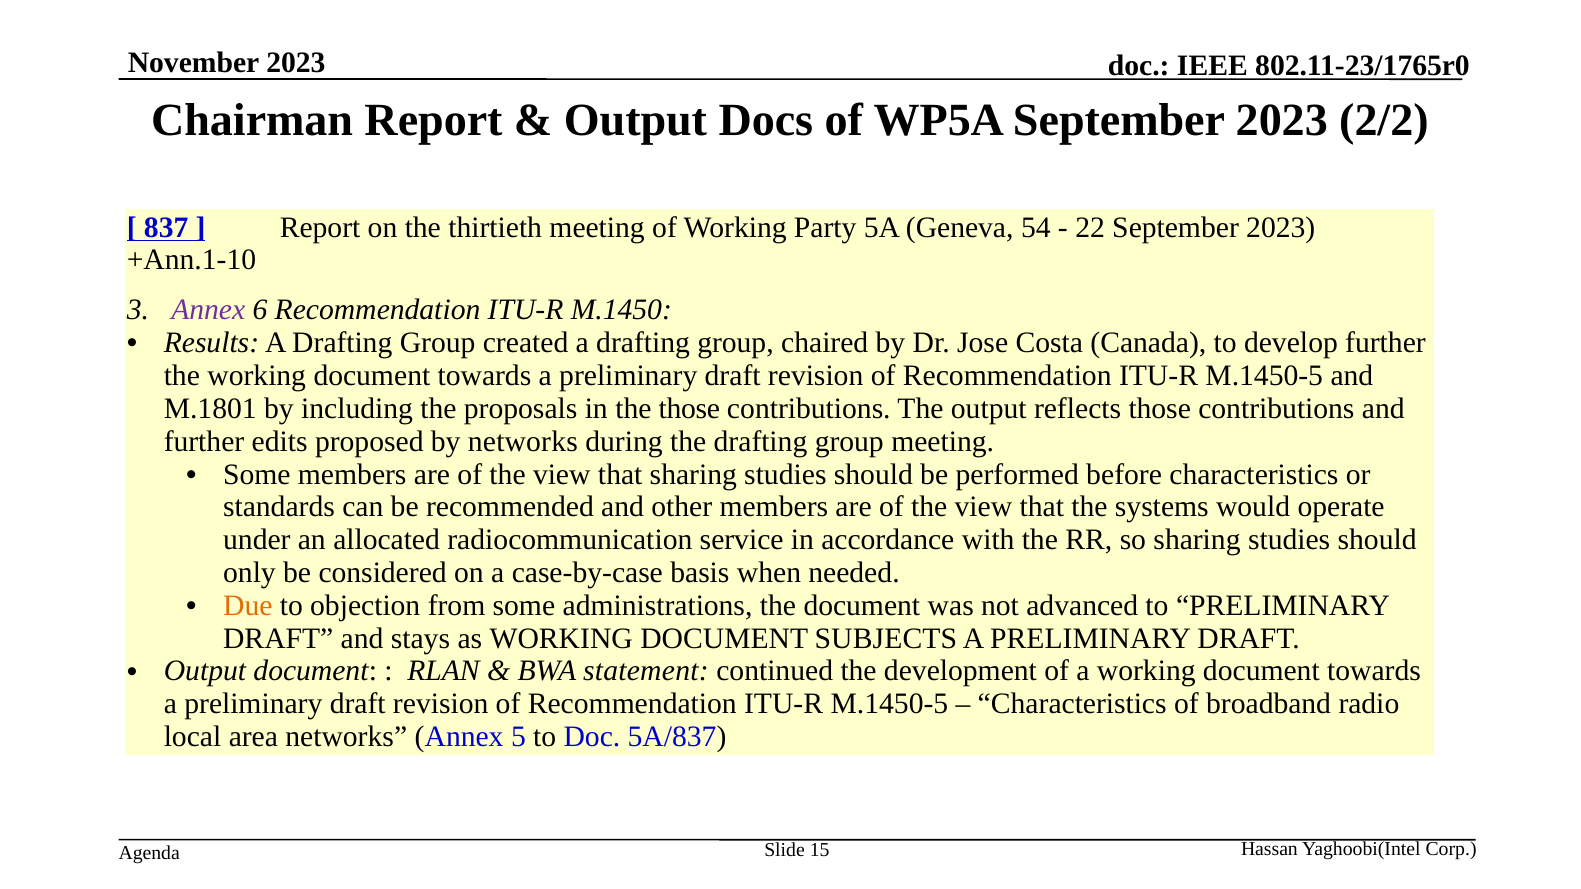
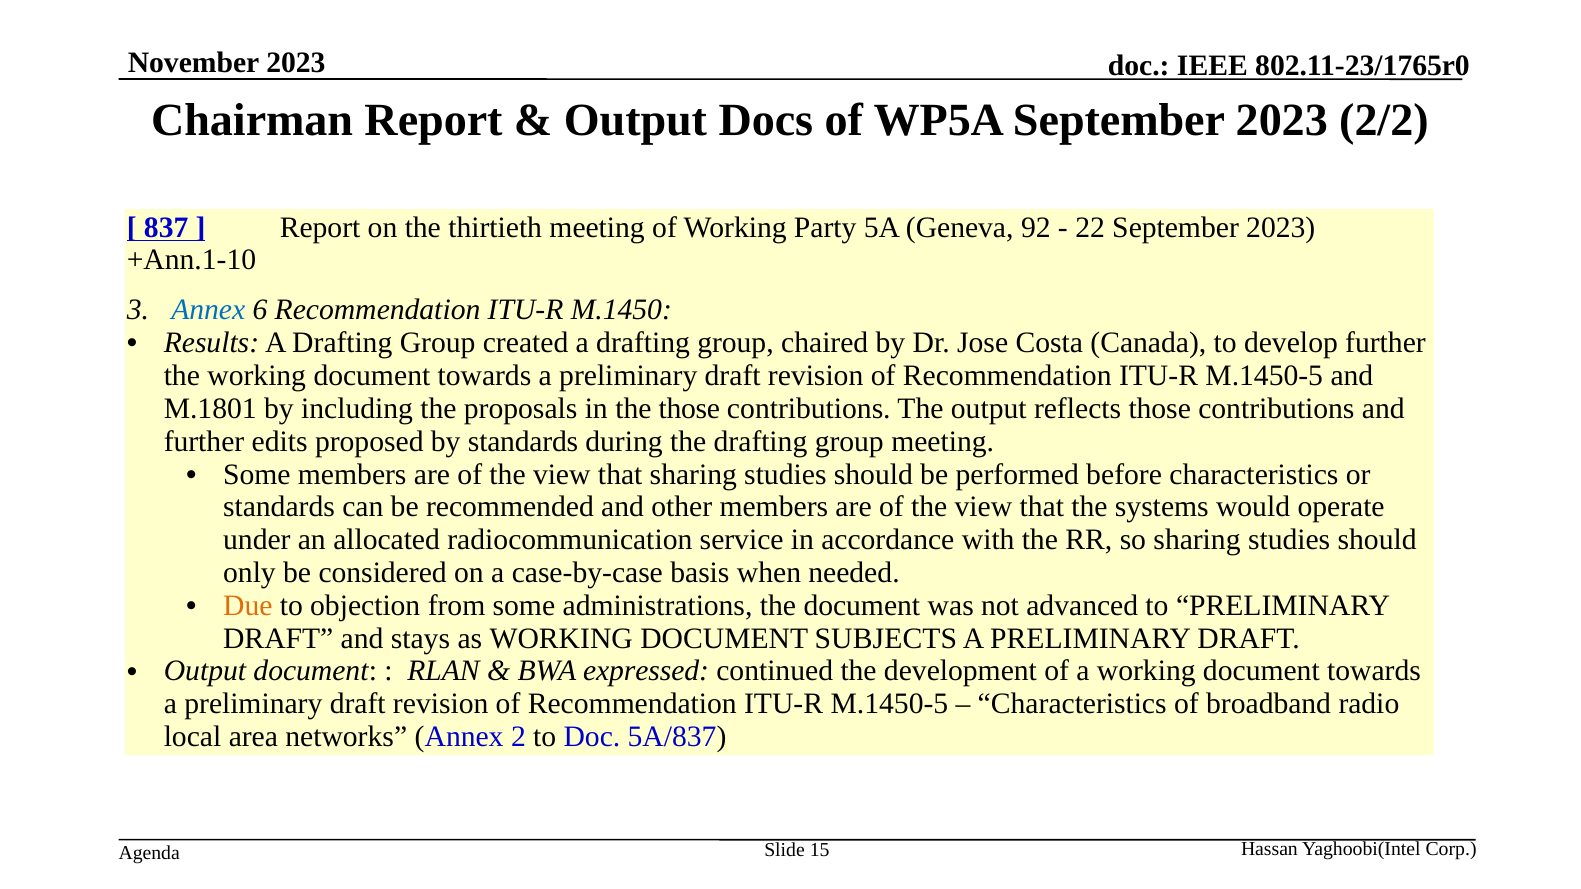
54: 54 -> 92 (1036, 227)
Annex colour: purple -> blue (208, 310)
by networks: networks -> standards (523, 442)
statement: statement -> expressed (646, 671)
5: 5 -> 2 (518, 737)
